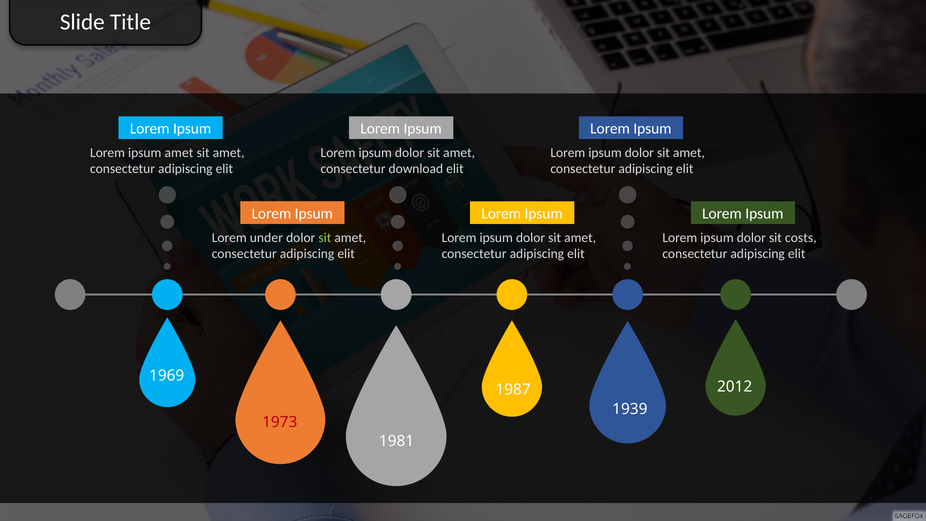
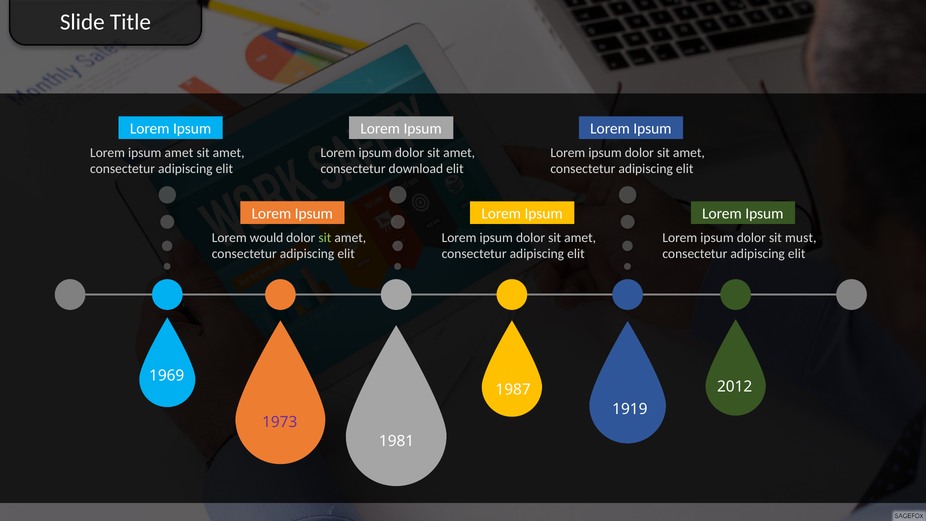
under: under -> would (266, 237)
costs: costs -> must (801, 238)
1939: 1939 -> 1919 (630, 409)
1973 colour: red -> purple (280, 422)
